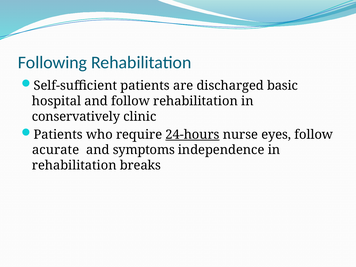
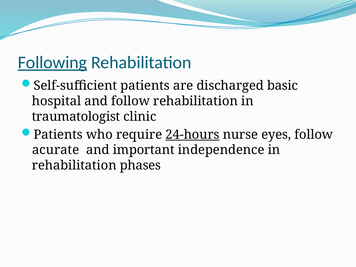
Following underline: none -> present (52, 62)
conservatively: conservatively -> traumatologist (76, 117)
symptoms: symptoms -> important (144, 150)
breaks: breaks -> phases (140, 165)
